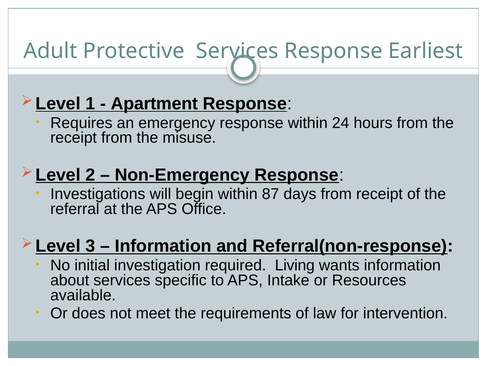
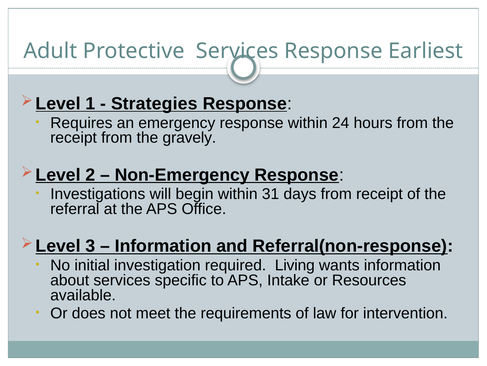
Apartment: Apartment -> Strategies (154, 103)
misuse: misuse -> gravely (189, 138)
87: 87 -> 31 (271, 194)
